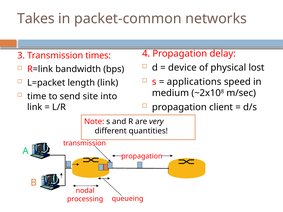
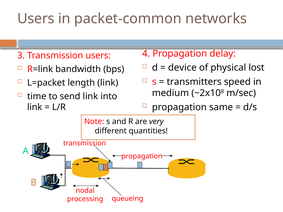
Takes: Takes -> Users (36, 19)
Transmission times: times -> users (98, 56)
applications: applications -> transmitters (194, 82)
send site: site -> link (90, 96)
client: client -> same (221, 107)
